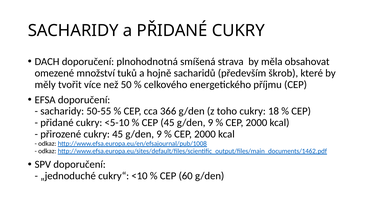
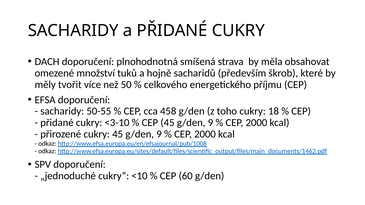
366: 366 -> 458 (168, 111)
˂5-10: ˂5-10 -> ˂3-10 (117, 123)
